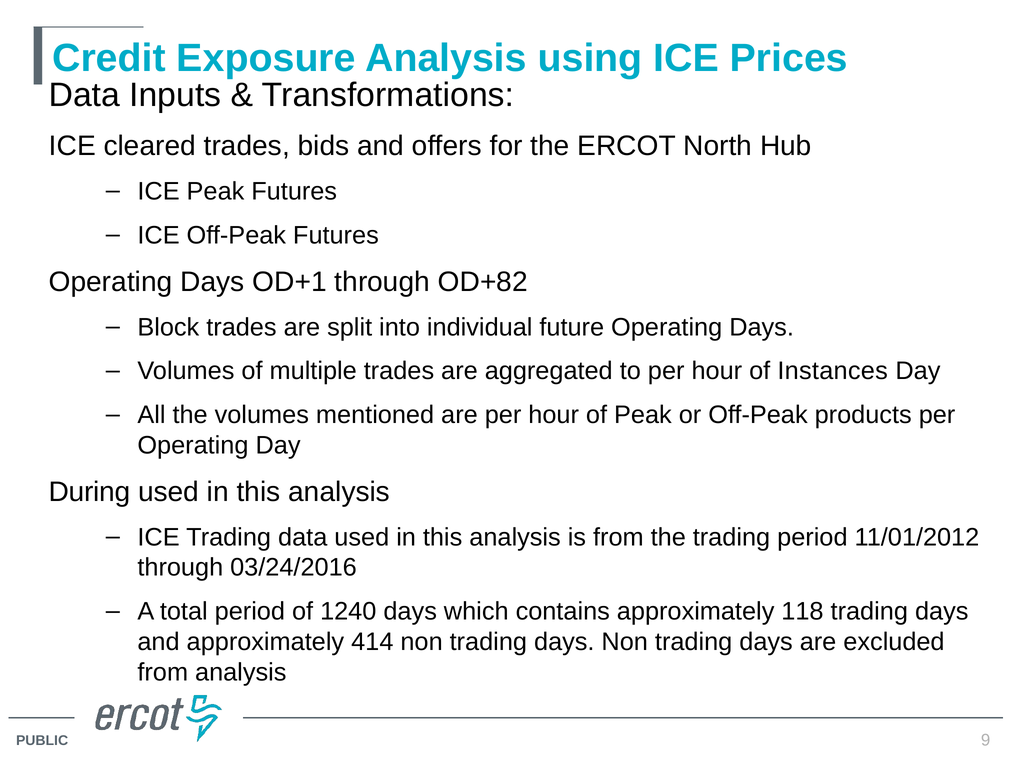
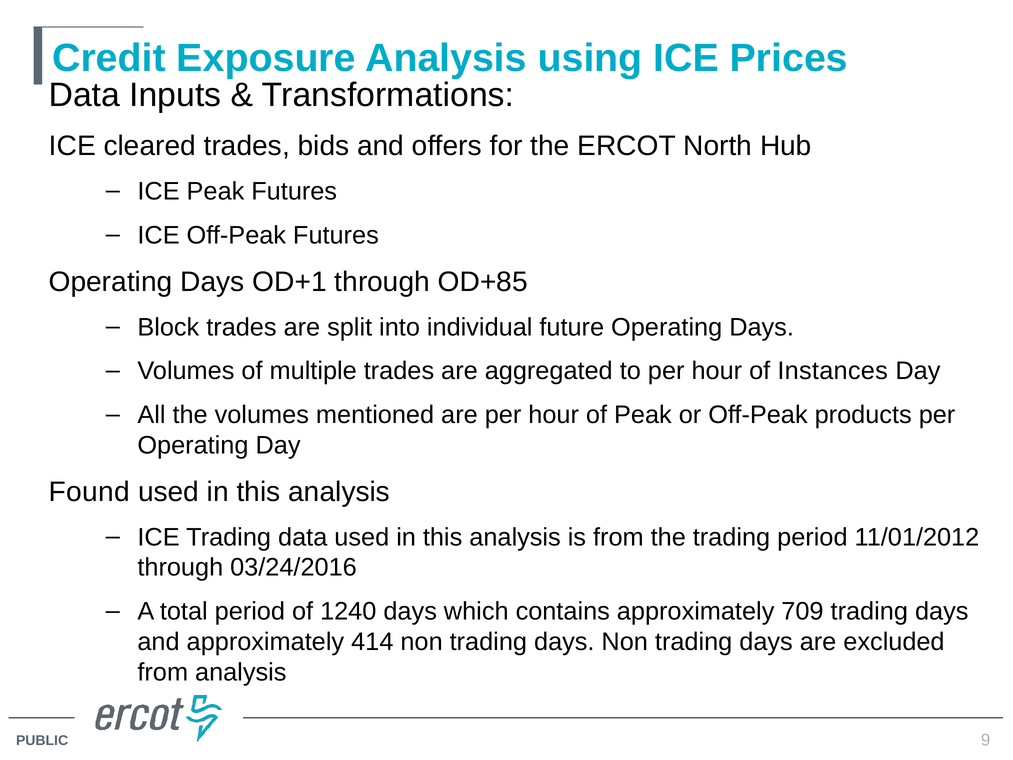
OD+82: OD+82 -> OD+85 (483, 282)
During: During -> Found (89, 492)
118: 118 -> 709 (802, 611)
